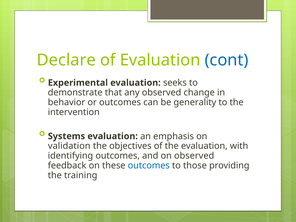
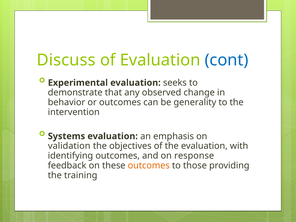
Declare: Declare -> Discuss (66, 60)
on observed: observed -> response (194, 156)
outcomes colour: blue -> orange (149, 166)
